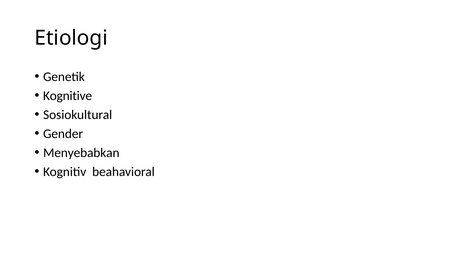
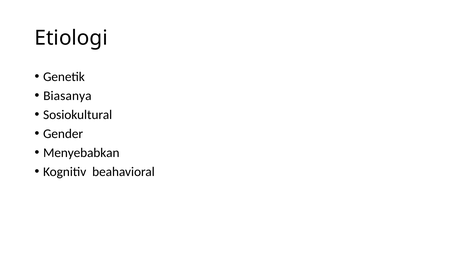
Kognitive: Kognitive -> Biasanya (67, 96)
